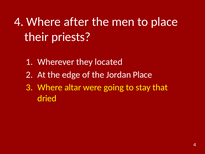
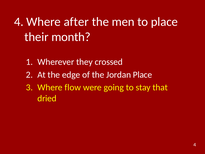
priests: priests -> month (71, 37)
located: located -> crossed (109, 62)
altar: altar -> flow (73, 87)
